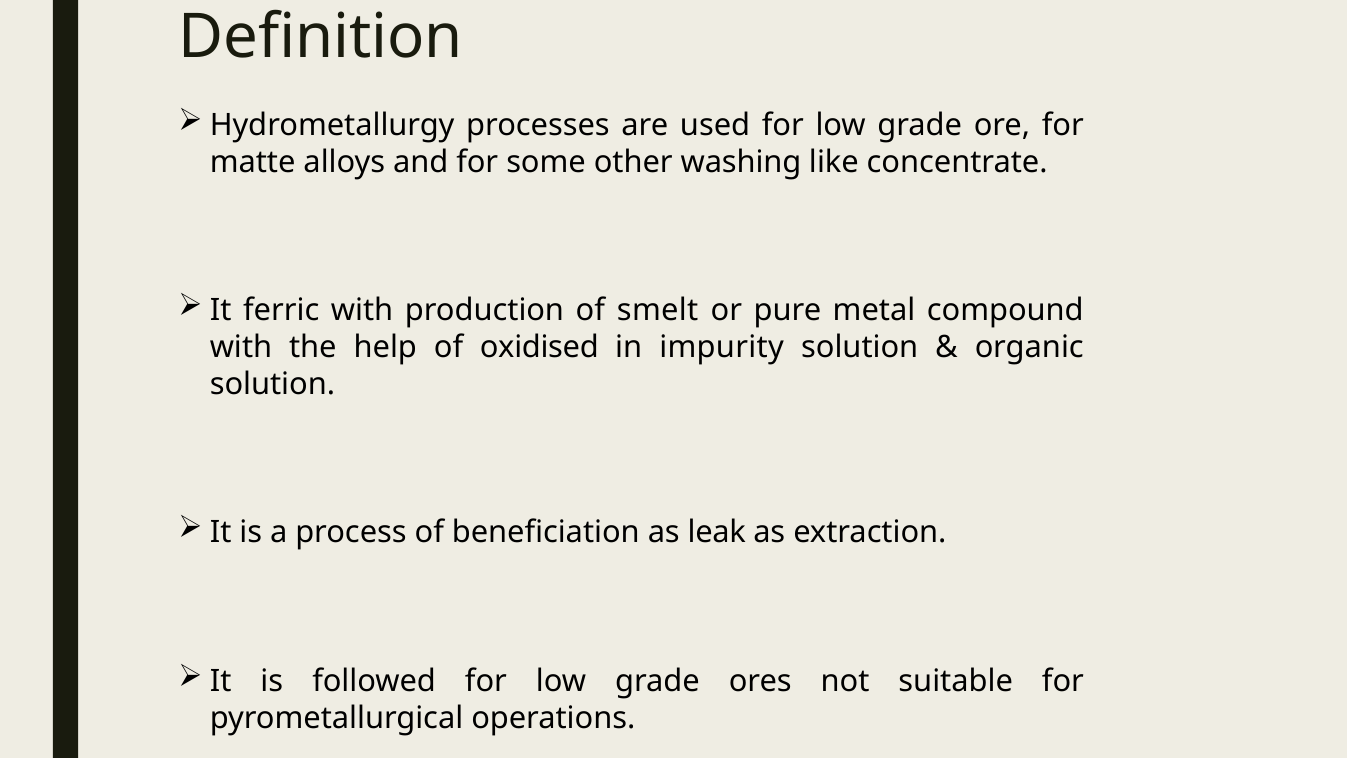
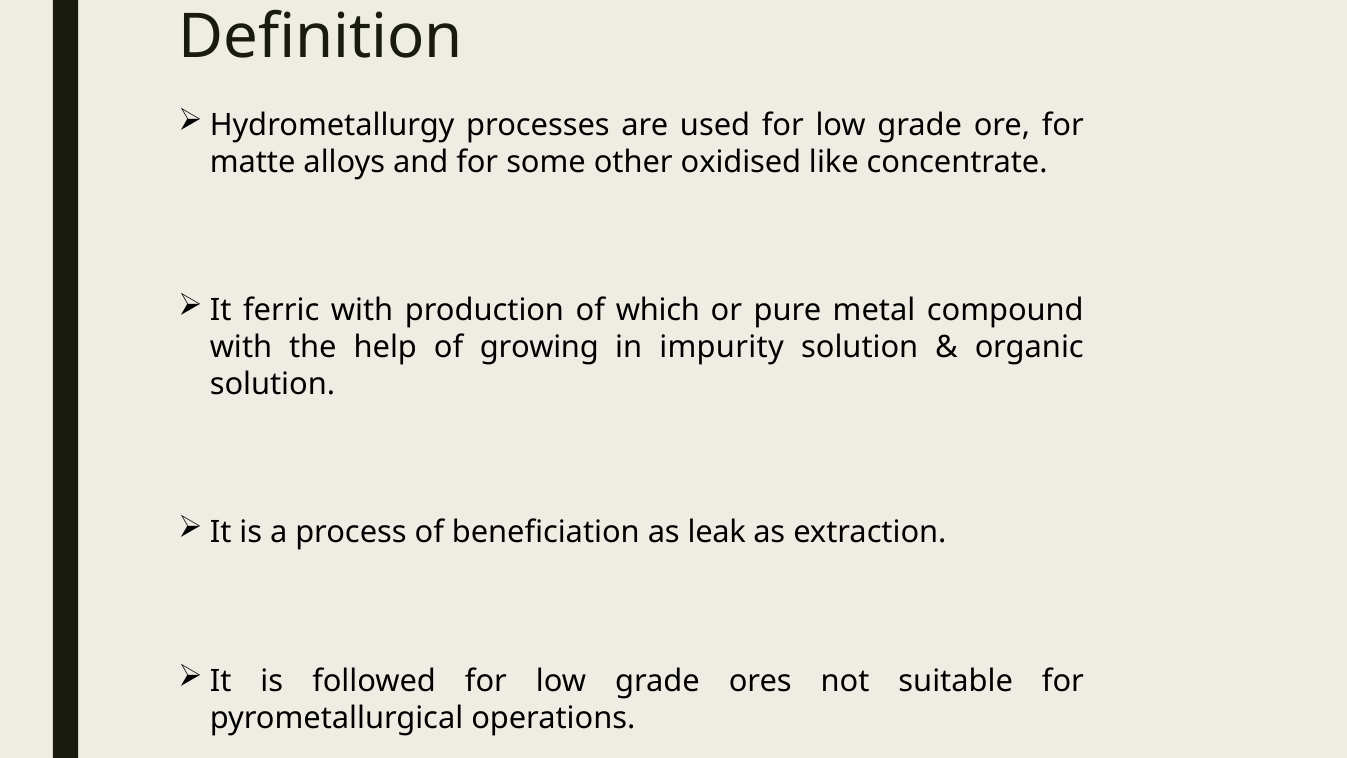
washing: washing -> oxidised (741, 162)
smelt: smelt -> which (658, 310)
oxidised: oxidised -> growing (539, 347)
